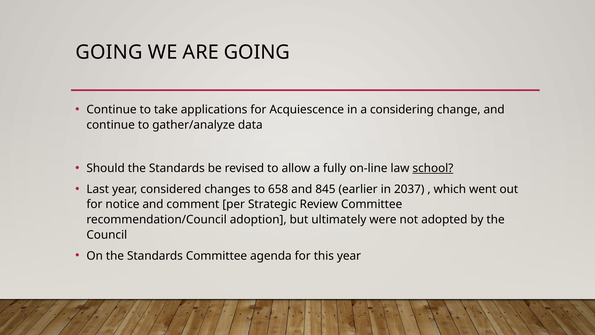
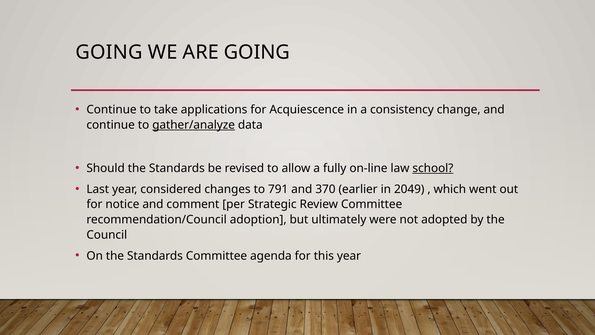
considering: considering -> consistency (402, 110)
gather/analyze underline: none -> present (194, 125)
658: 658 -> 791 (278, 189)
845: 845 -> 370 (325, 189)
2037: 2037 -> 2049 (409, 189)
